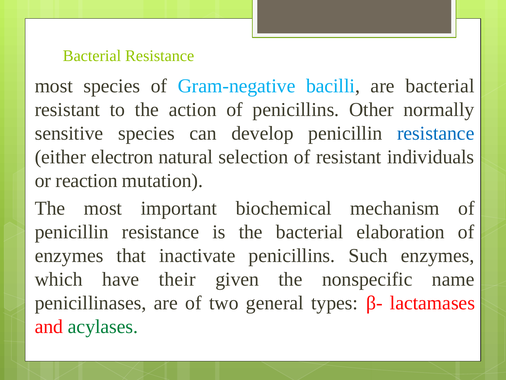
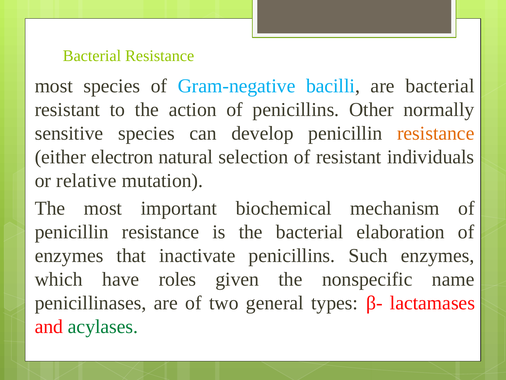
resistance colour: blue -> orange (436, 133)
reaction: reaction -> relative (86, 180)
their: their -> roles (177, 279)
